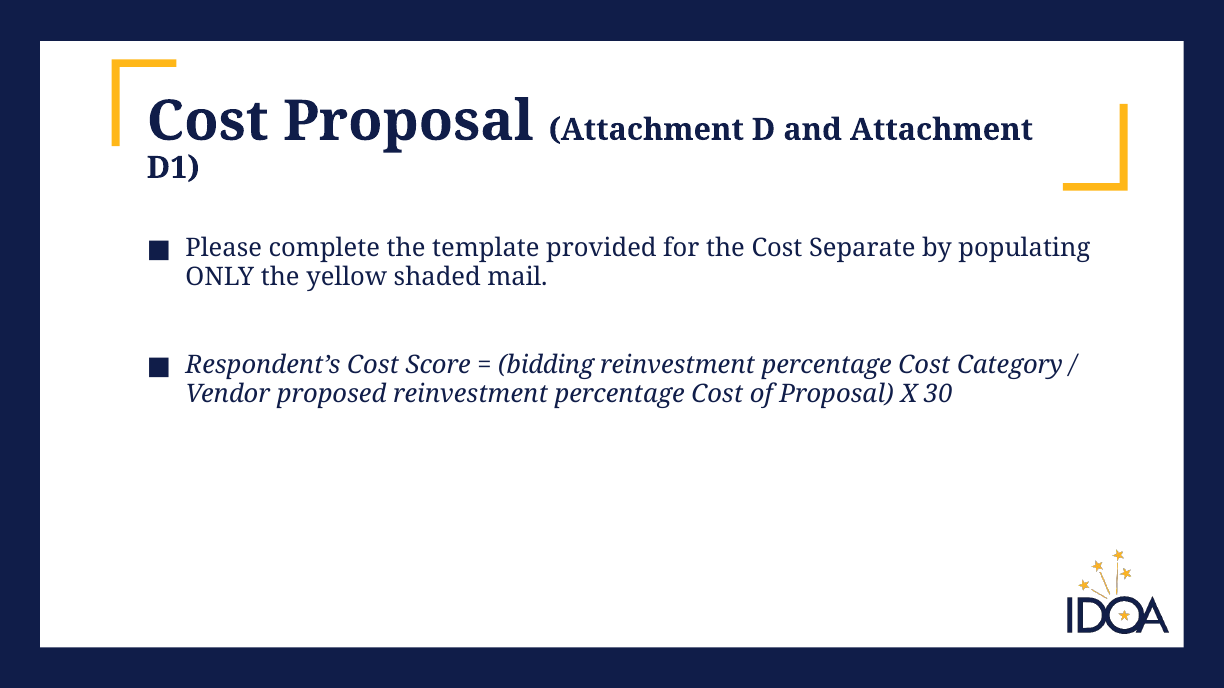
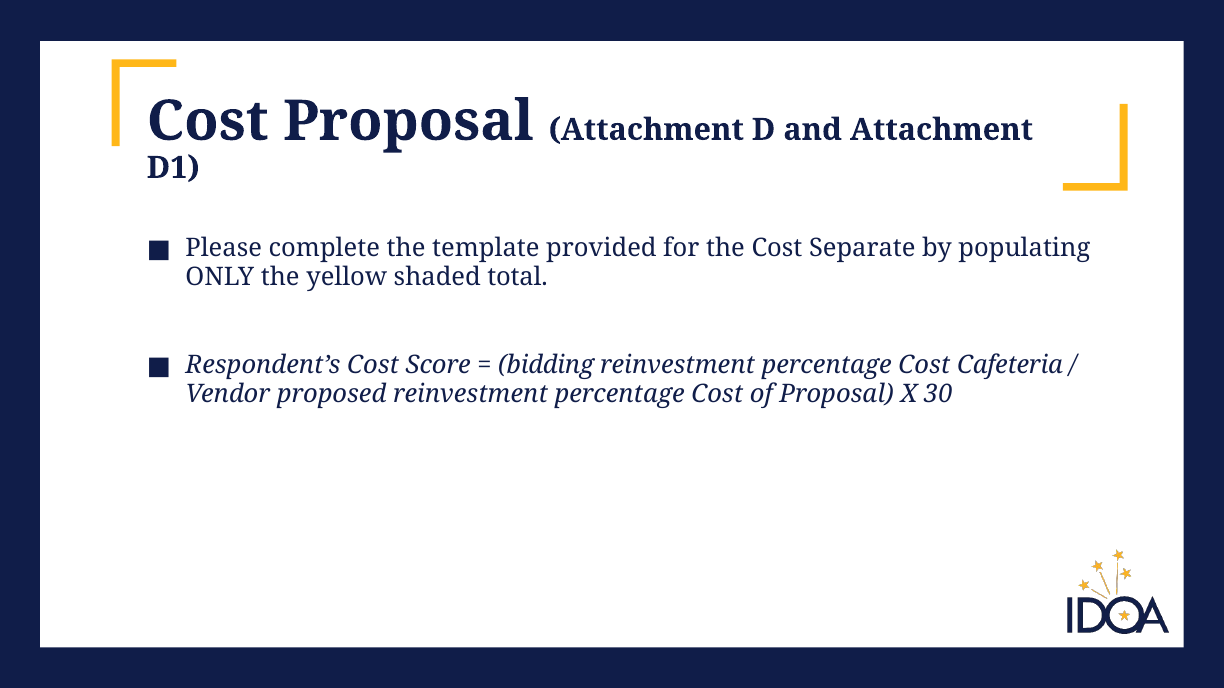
mail: mail -> total (518, 278)
Category: Category -> Cafeteria (1010, 366)
